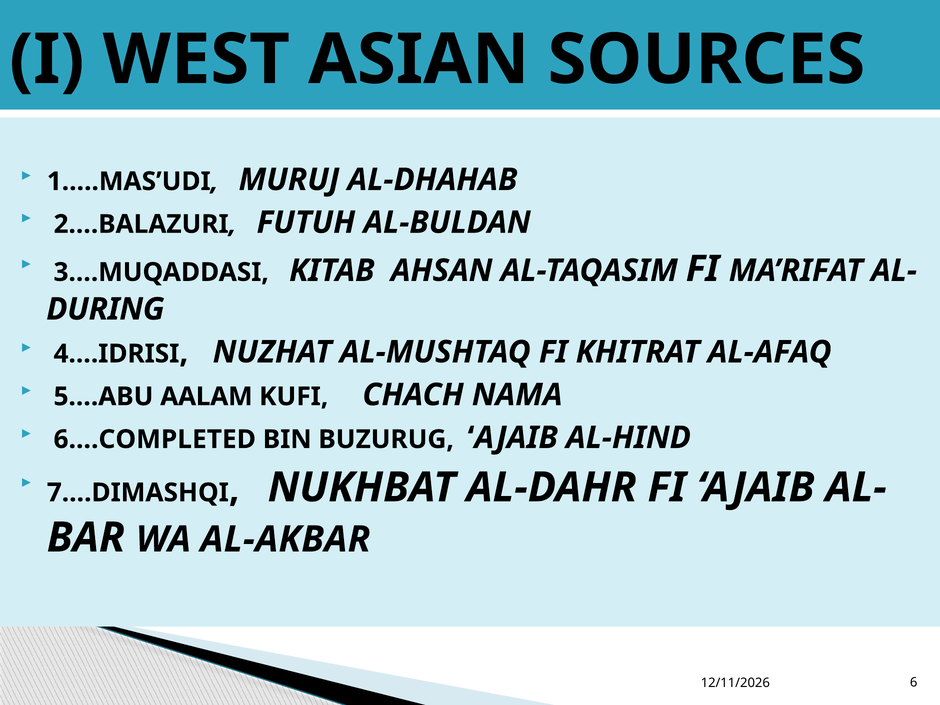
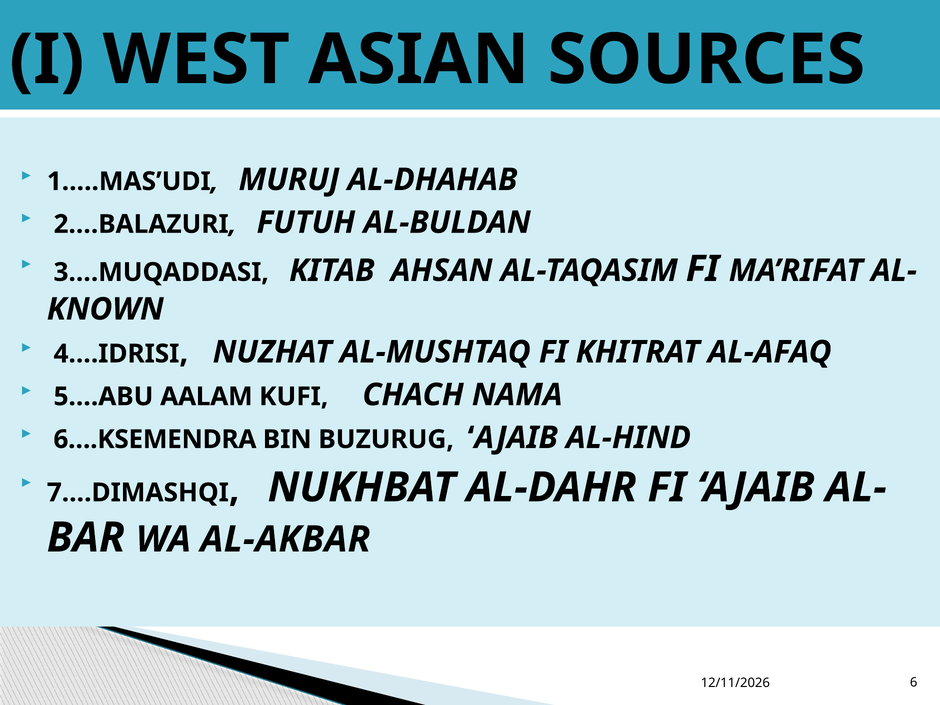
DURING: DURING -> KNOWN (105, 309)
6….COMPLETED: 6….COMPLETED -> 6….KSEMENDRA (155, 439)
